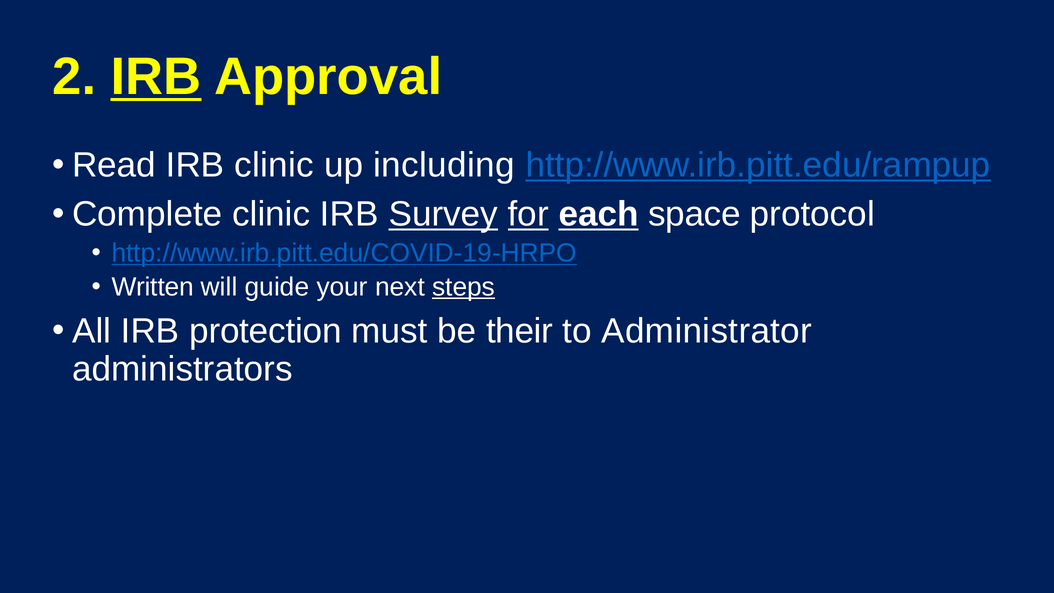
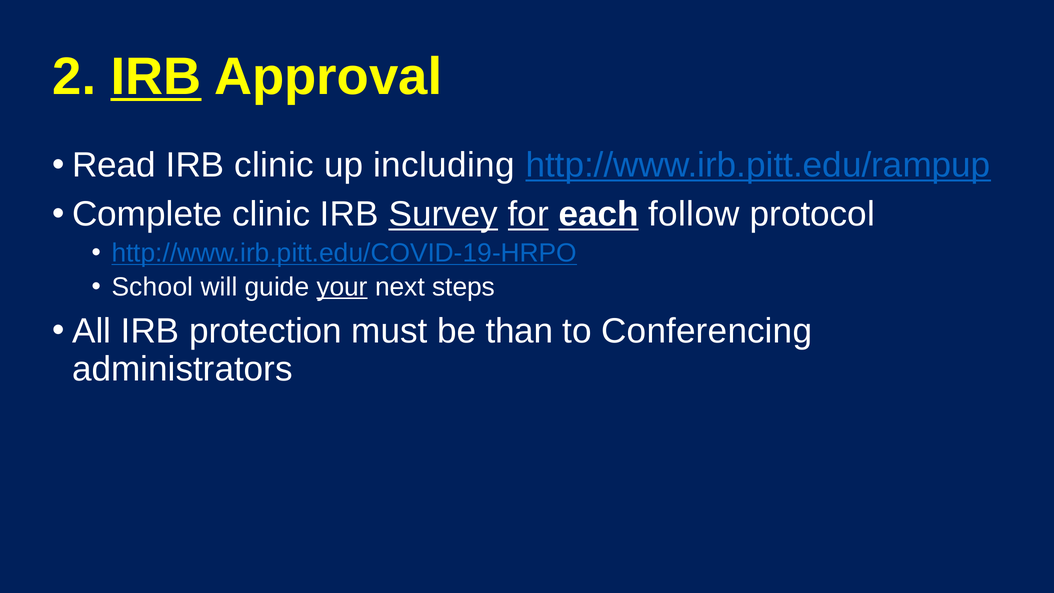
space: space -> follow (694, 214)
Written: Written -> School (152, 287)
your underline: none -> present (342, 287)
steps underline: present -> none (464, 287)
their: their -> than (520, 331)
Administrator: Administrator -> Conferencing (707, 331)
